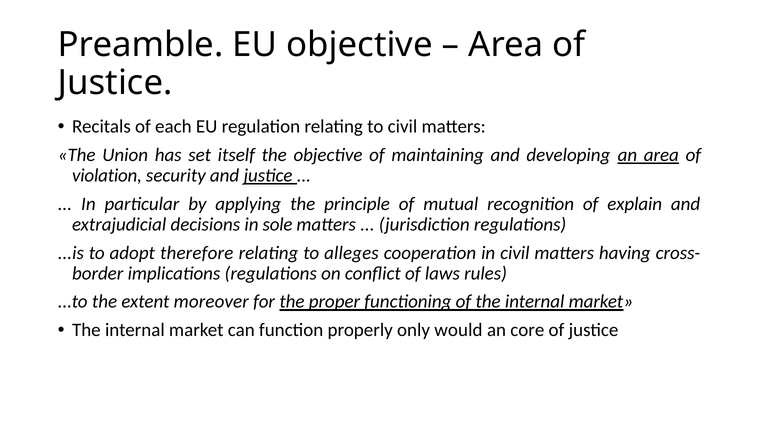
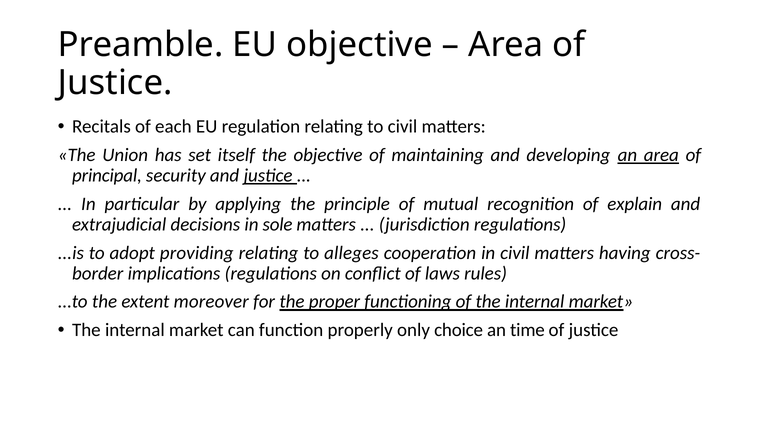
violation: violation -> principal (107, 176)
therefore: therefore -> providing (197, 253)
would: would -> choice (459, 330)
core: core -> time (527, 330)
